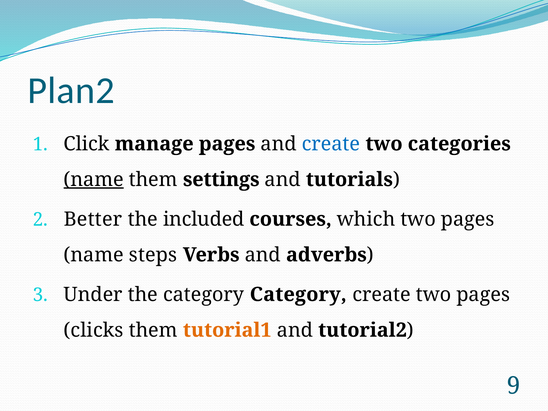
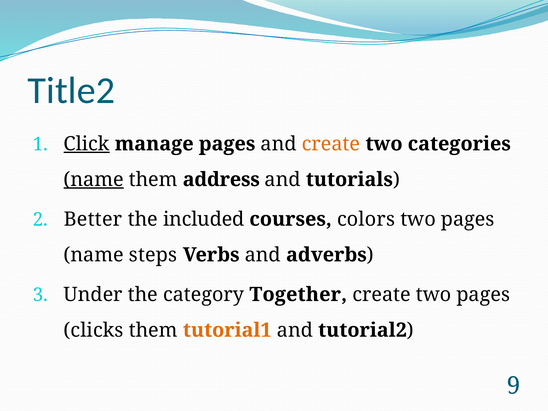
Plan2: Plan2 -> Title2 (71, 91)
Click underline: none -> present (87, 144)
create colour: blue -> orange (331, 144)
settings: settings -> address (221, 180)
which: which -> colors (366, 219)
category Category: Category -> Together (298, 295)
